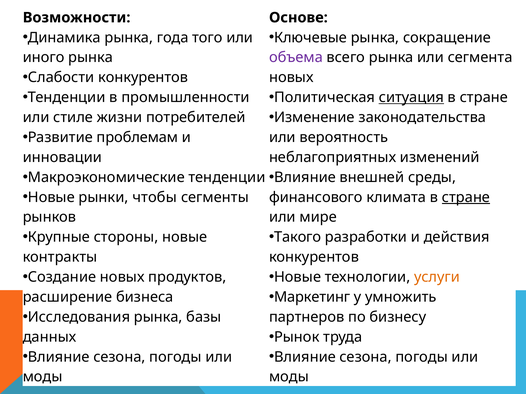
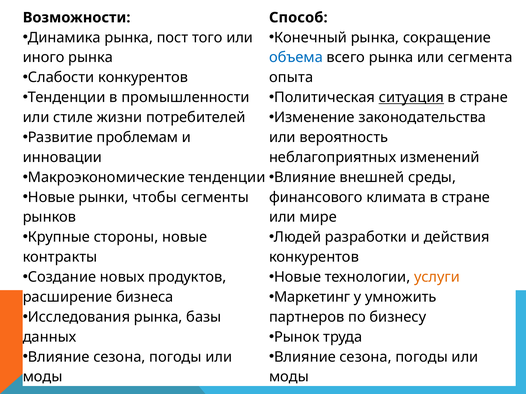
Основе: Основе -> Способ (298, 18)
года: года -> пост (173, 38)
Ключевые: Ключевые -> Конечный (310, 38)
объема colour: purple -> blue (296, 58)
новых: новых -> опыта (291, 78)
стране underline: present -> none (466, 197)
Такого: Такого -> Людей (298, 237)
